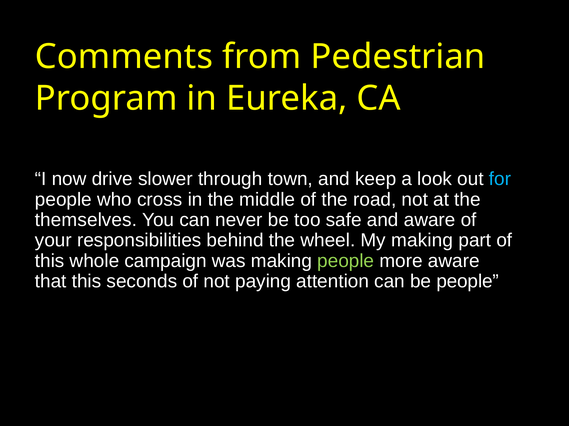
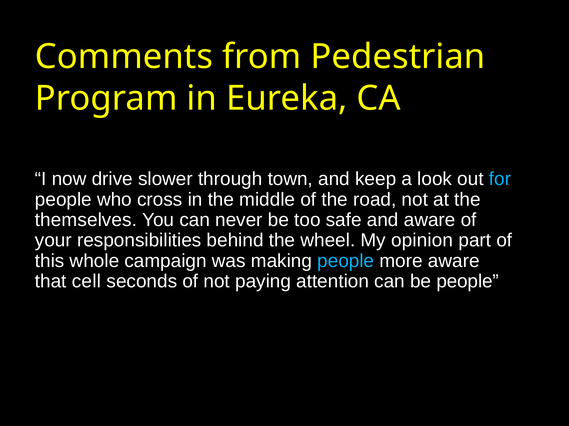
My making: making -> opinion (422, 241)
people colour: light green -> light blue (346, 261)
that this: this -> cell (86, 282)
